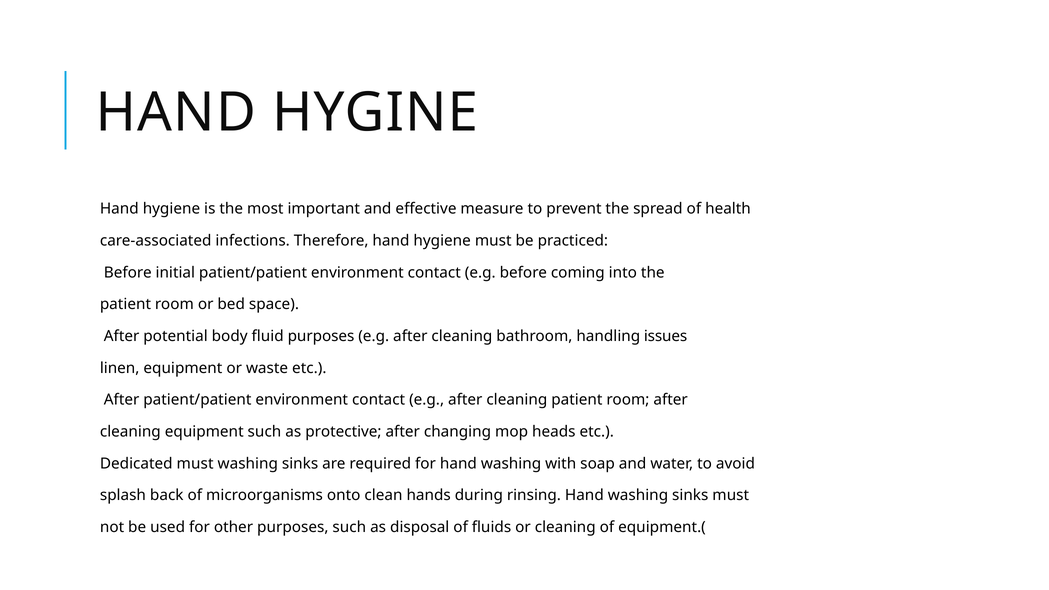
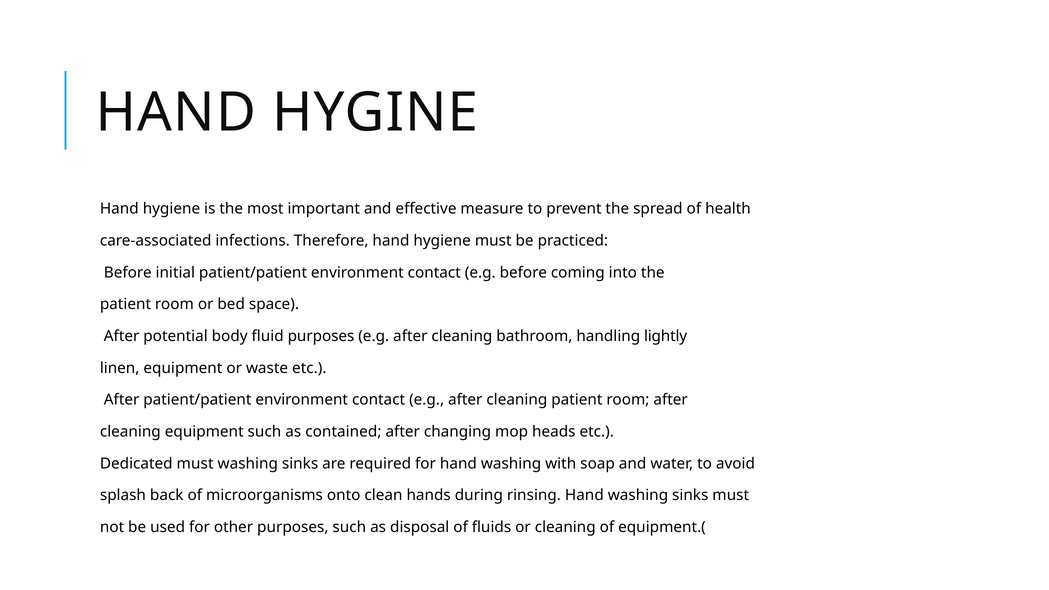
issues: issues -> lightly (666, 336)
protective: protective -> contained (343, 432)
